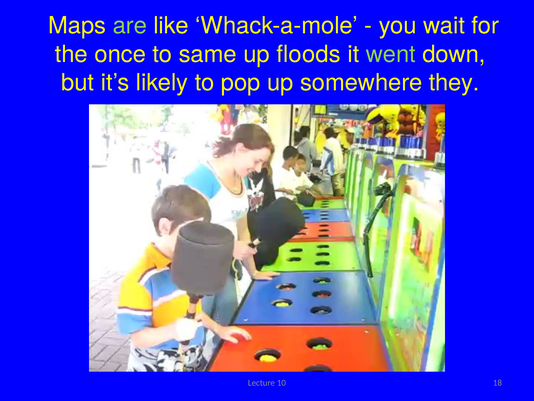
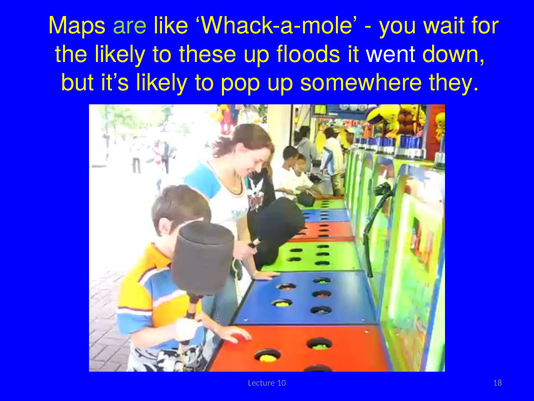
the once: once -> likely (120, 54)
same: same -> these (208, 54)
went colour: light green -> white (391, 54)
